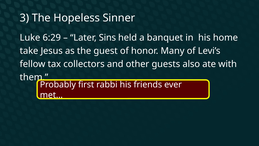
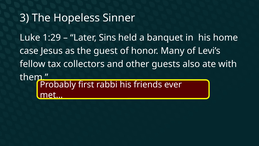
6:29: 6:29 -> 1:29 (52, 38)
take: take -> case (29, 51)
